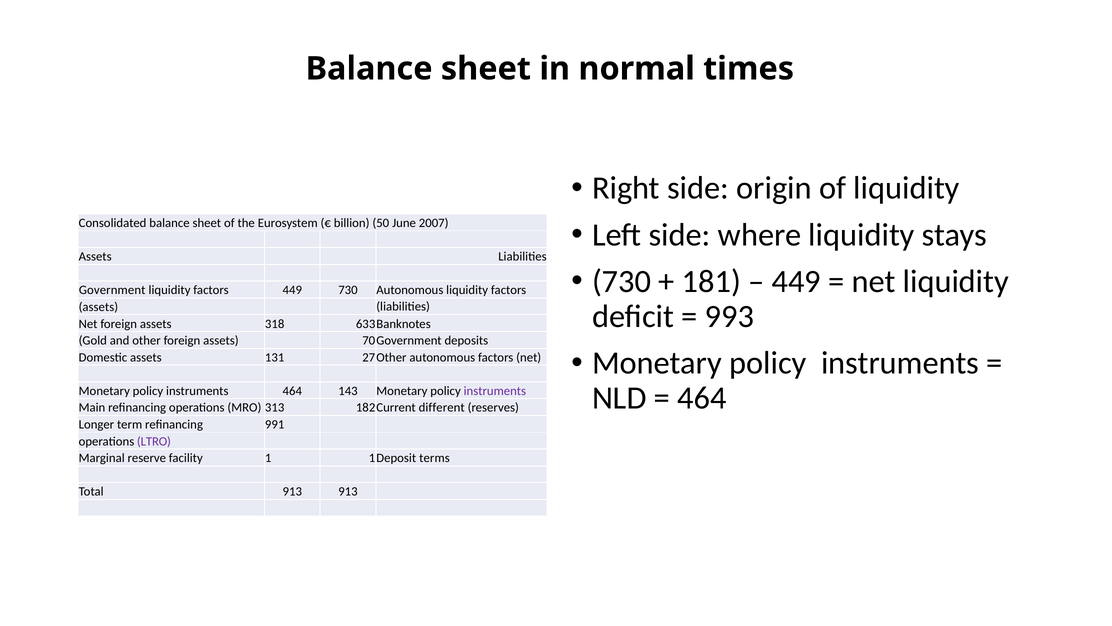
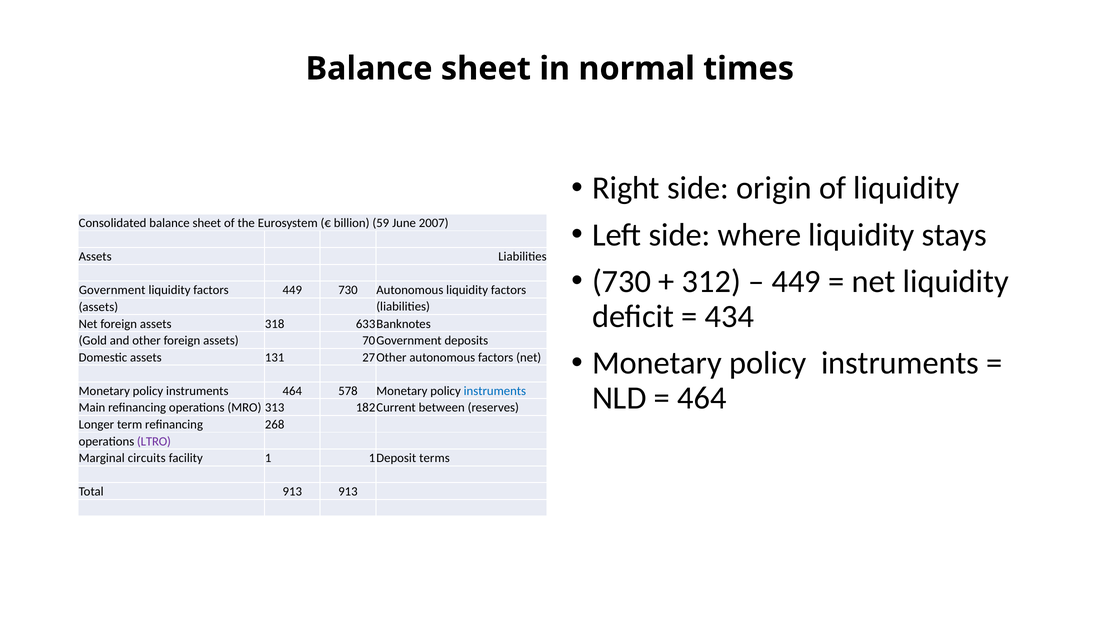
50: 50 -> 59 (381, 223)
181: 181 -> 312 (711, 281)
993: 993 -> 434 (729, 316)
143: 143 -> 578 (348, 391)
instruments colour: purple -> blue (495, 391)
different: different -> between (442, 407)
991: 991 -> 268 (275, 424)
reserve: reserve -> circuits (147, 458)
